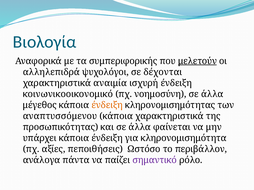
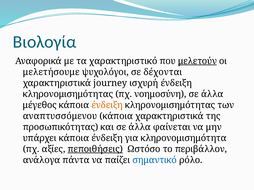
συμπεριφορικής: συμπεριφορικής -> χαρακτηριστικό (123, 61)
αλληλεπιδρά: αλληλεπιδρά -> μελετήσουμε (51, 72)
αναιμία: αναιμία -> journey (110, 83)
κοινωνικοοικονομικό: κοινωνικοοικονομικό -> κληρονομισημότητας (68, 94)
πεποιθήσεις underline: none -> present (95, 149)
σημαντικό colour: purple -> blue (155, 160)
